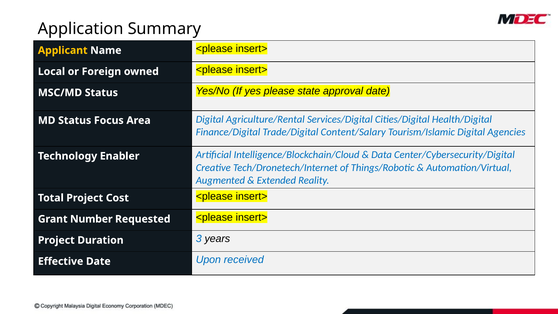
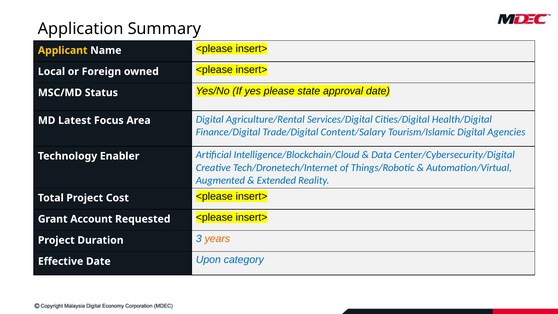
MD Status: Status -> Latest (75, 120)
Number: Number -> Account (91, 219)
years colour: black -> orange (217, 238)
received: received -> category (244, 260)
